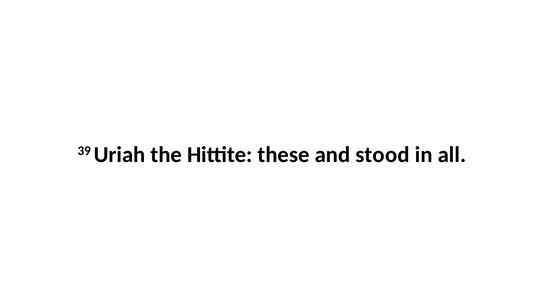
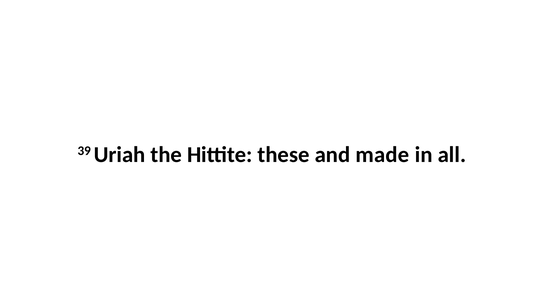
stood: stood -> made (382, 155)
